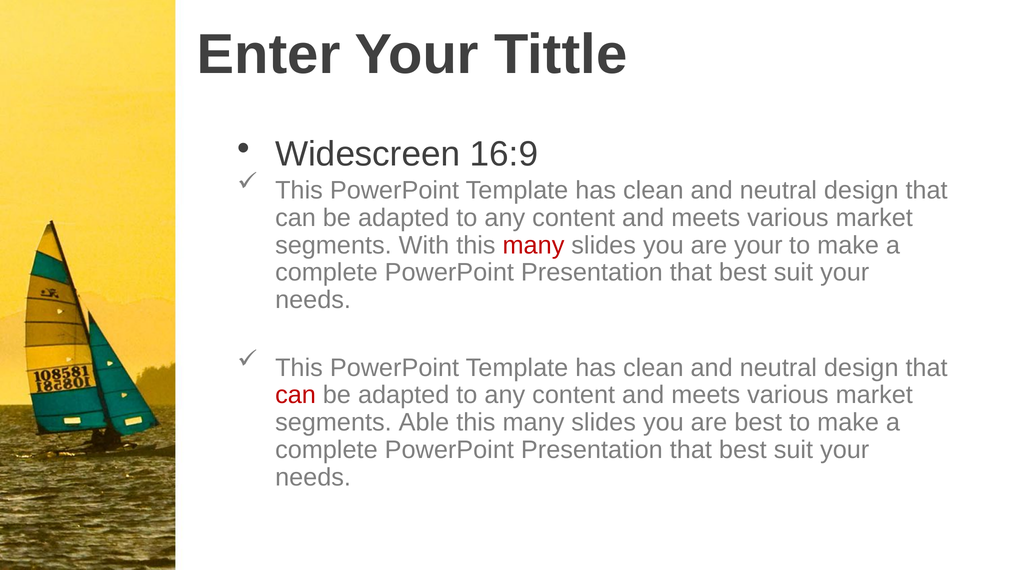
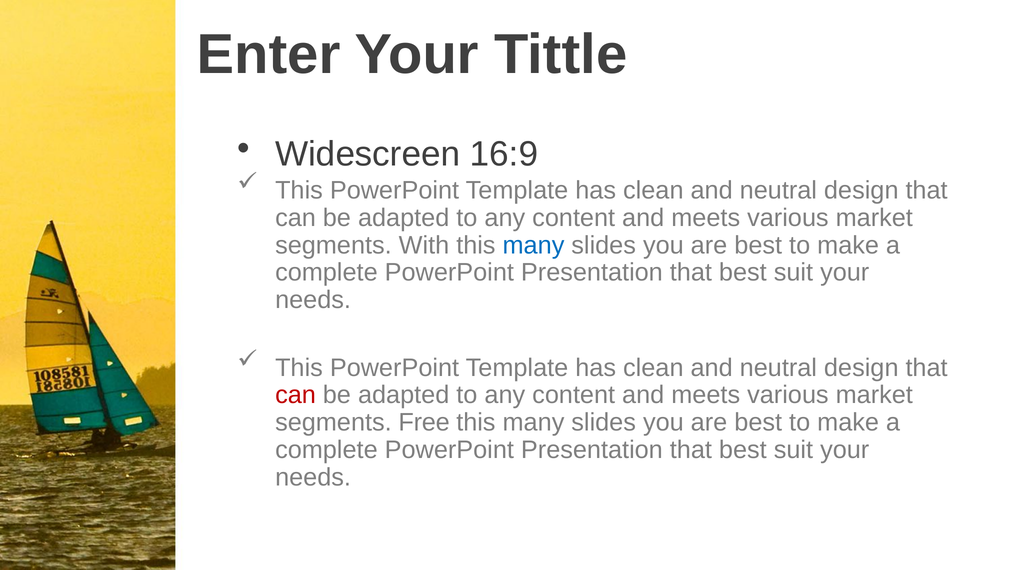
many colour: red -> blue (533, 245)
your: your -> best (758, 245)
Able: Able -> Free (424, 422)
